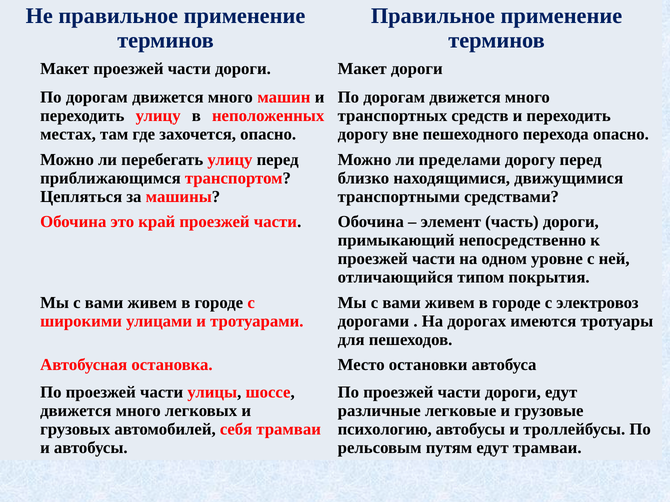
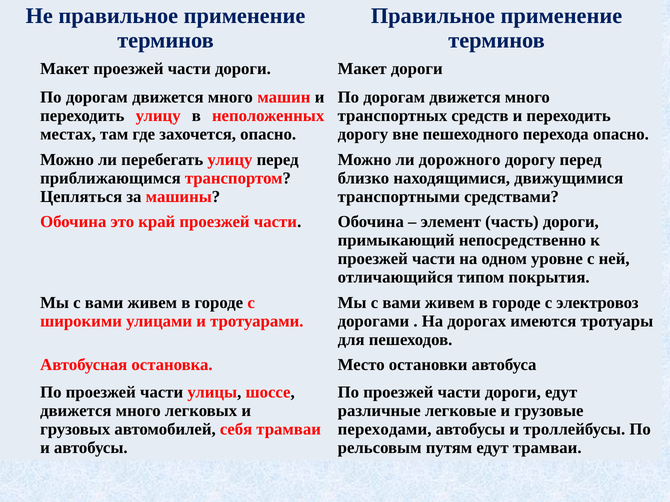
пределами: пределами -> дорожного (460, 160)
психологию: психологию -> переходами (385, 430)
